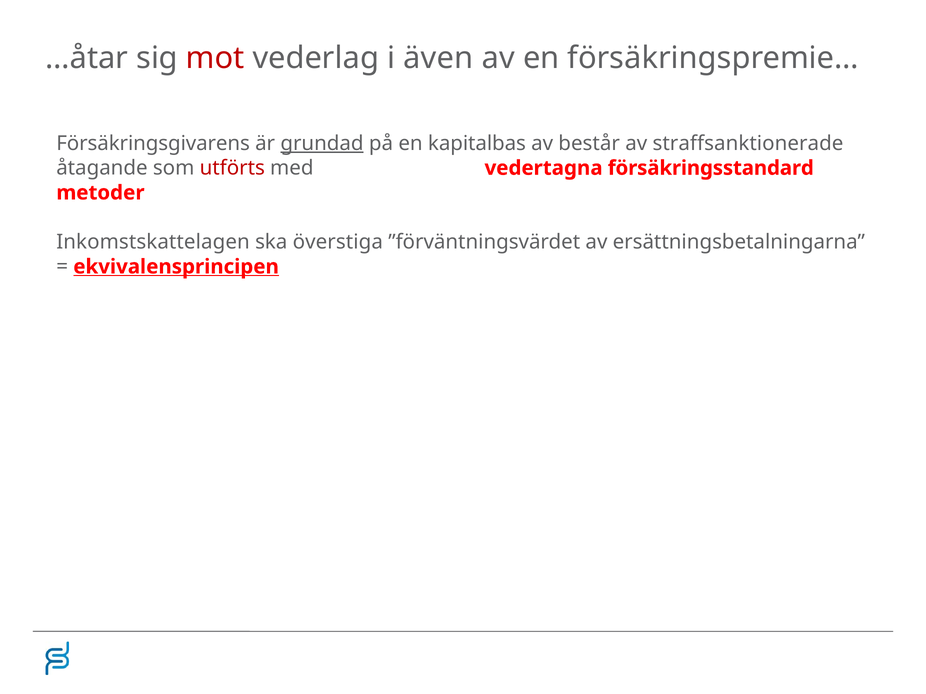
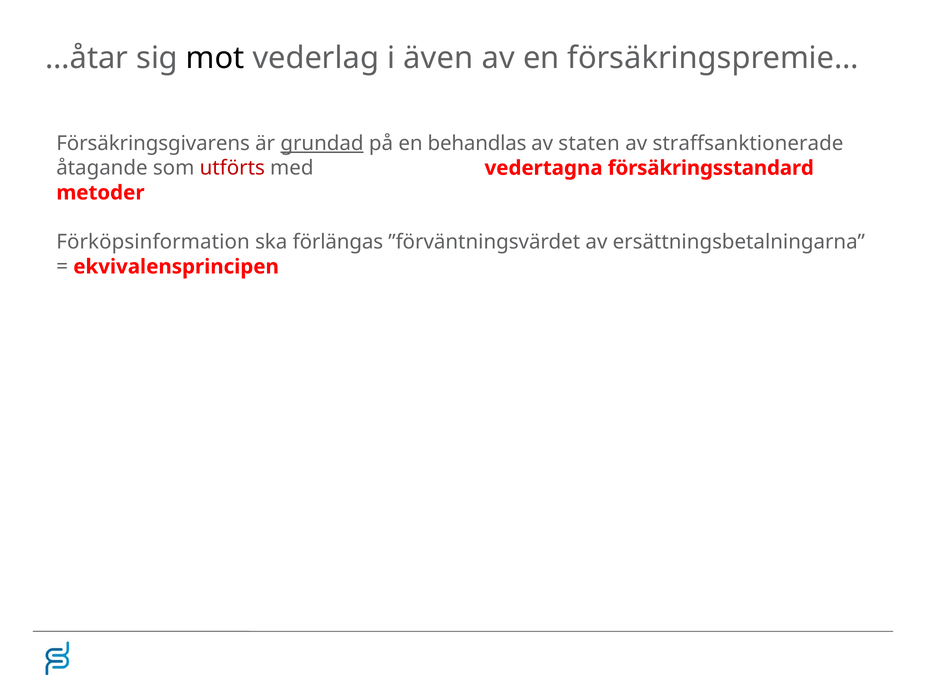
mot colour: red -> black (215, 58)
kapitalbas: kapitalbas -> behandlas (477, 143)
består: består -> staten (589, 143)
Inkomstskattelagen: Inkomstskattelagen -> Förköpsinformation (153, 242)
överstiga: överstiga -> förlängas (338, 242)
ekvivalensprincipen underline: present -> none (176, 267)
